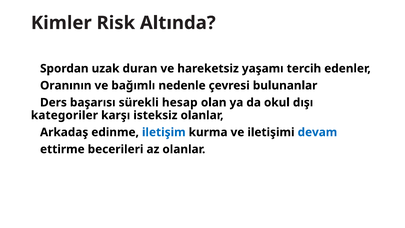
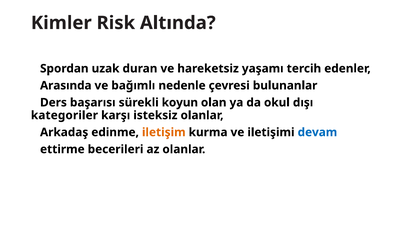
Oranının: Oranının -> Arasında (66, 85)
hesap: hesap -> koyun (180, 102)
iletişim colour: blue -> orange (164, 132)
